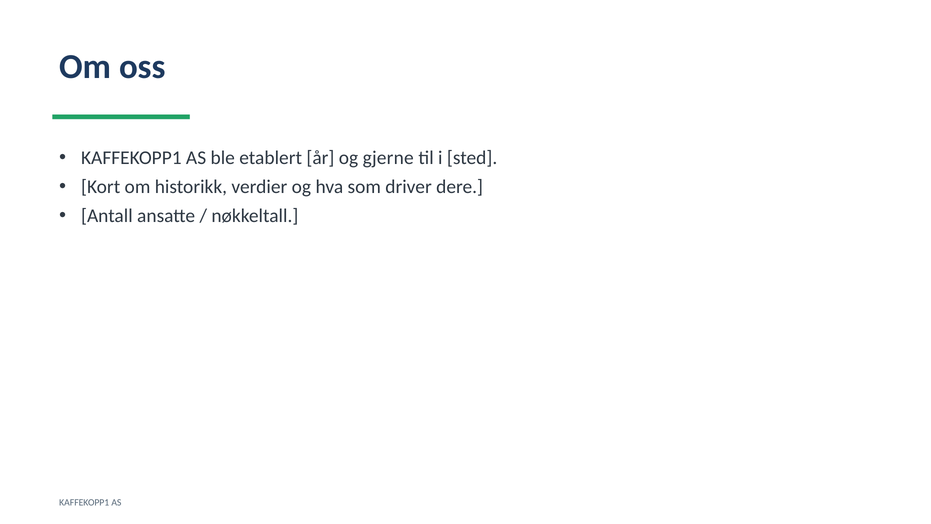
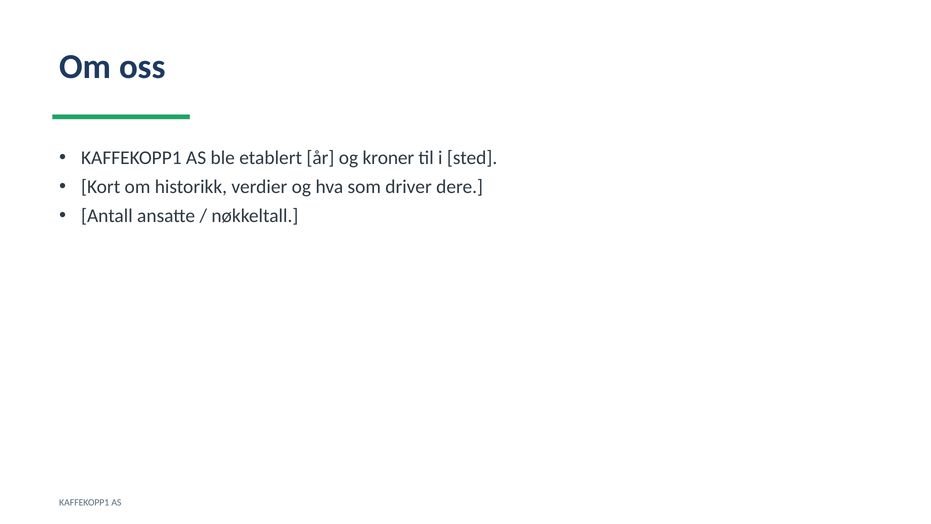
gjerne: gjerne -> kroner (388, 158)
